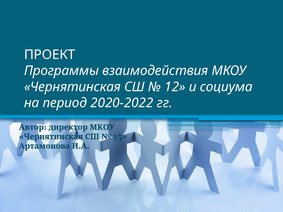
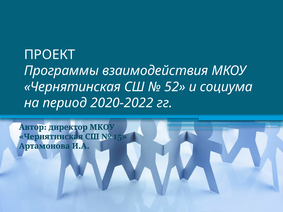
12: 12 -> 52 (175, 87)
